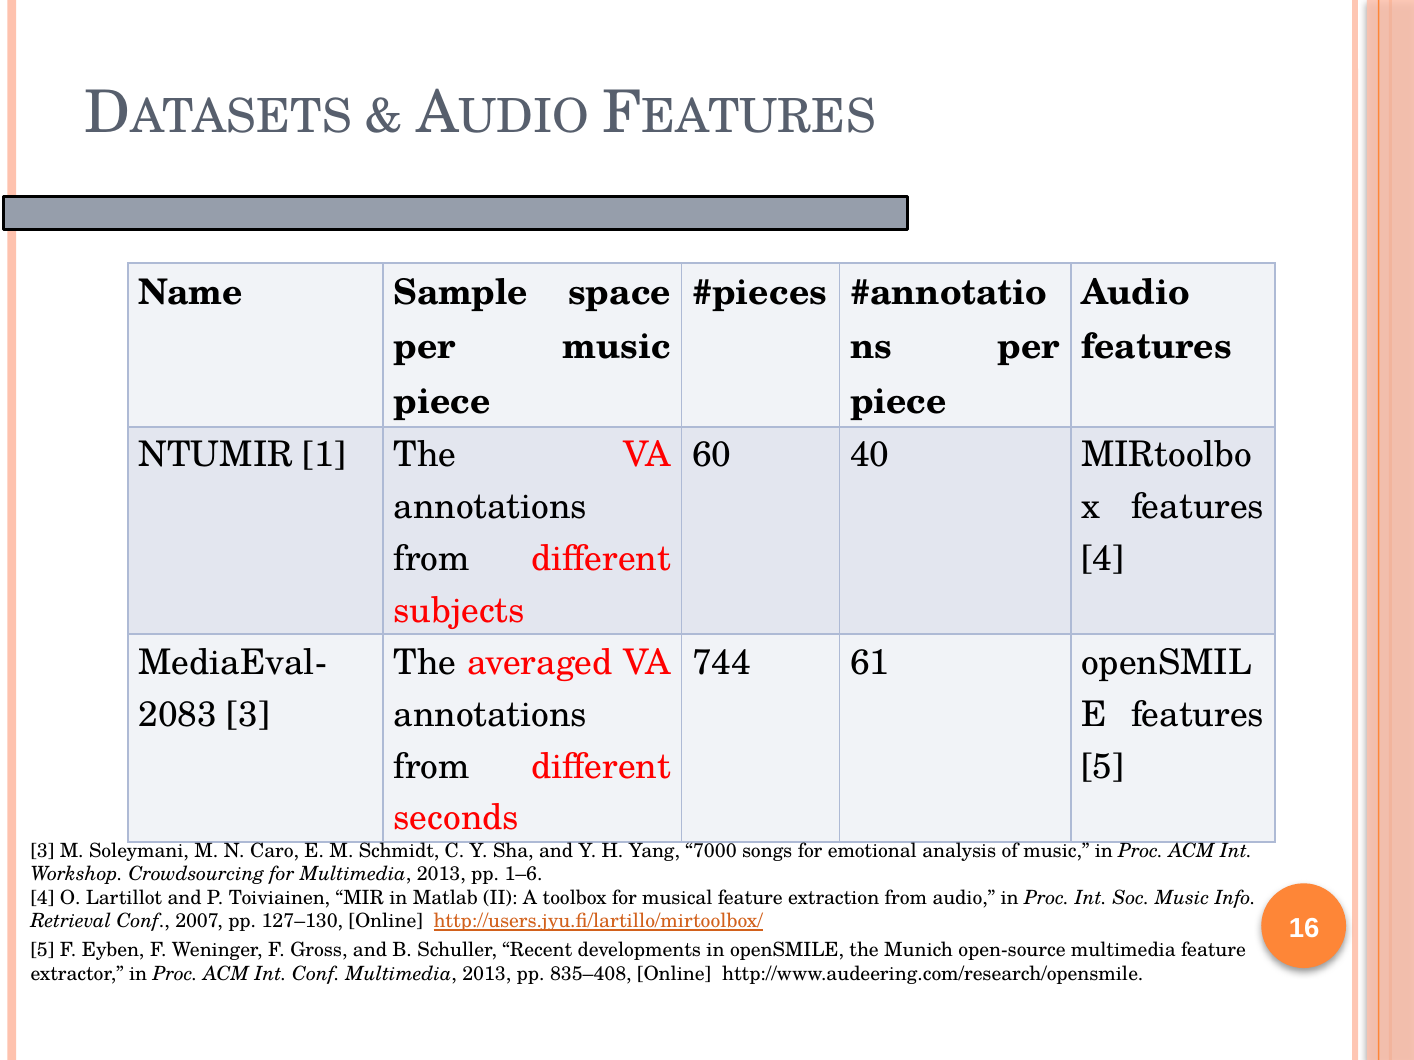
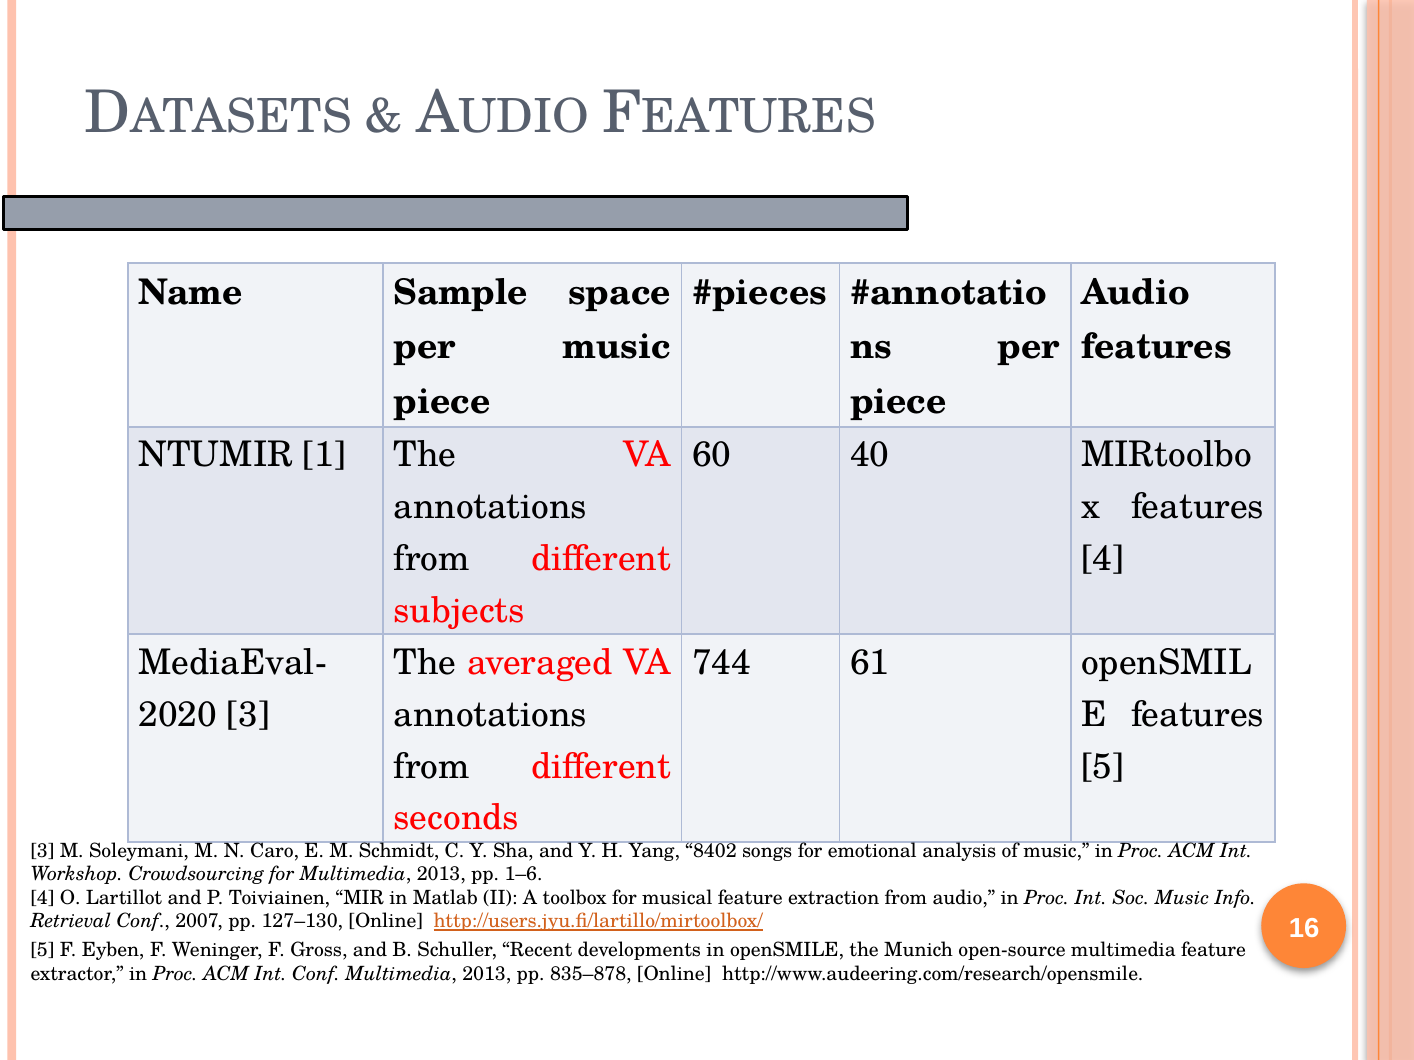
2083: 2083 -> 2020 (178, 715)
7000: 7000 -> 8402 (711, 851)
835–408: 835–408 -> 835–878 (591, 974)
